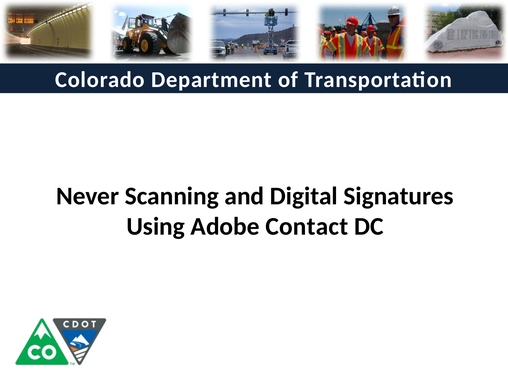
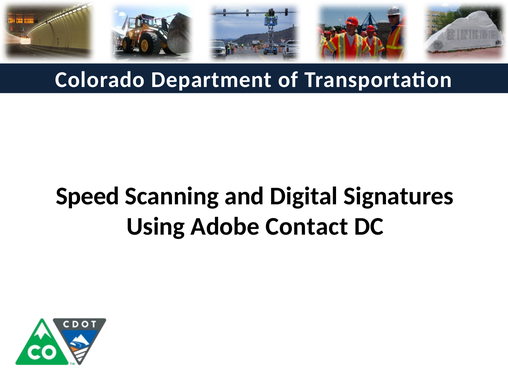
Never: Never -> Speed (88, 196)
